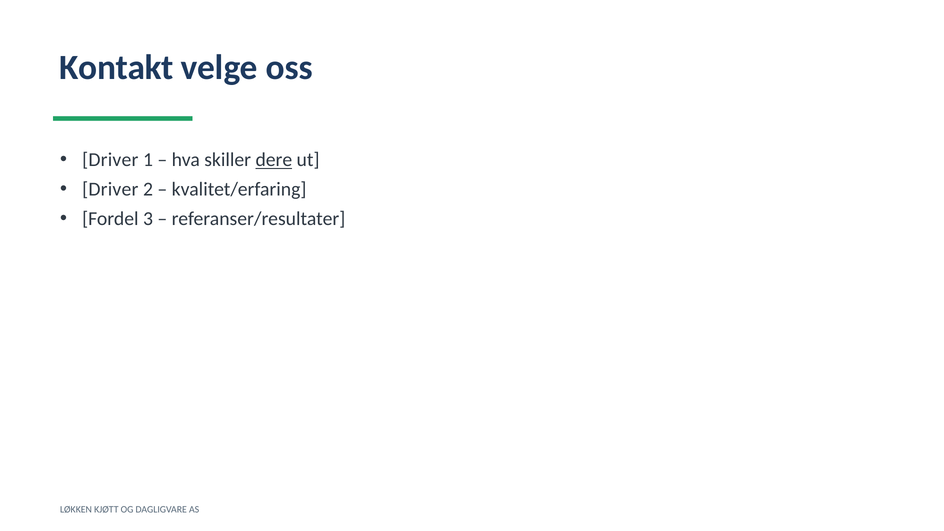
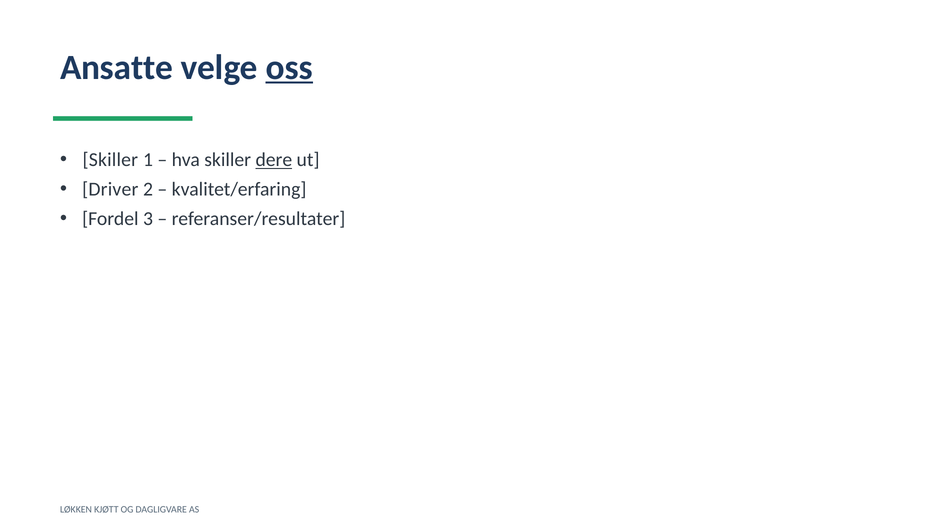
Kontakt: Kontakt -> Ansatte (116, 67)
oss underline: none -> present (289, 67)
Driver: Driver -> Skiller (110, 160)
